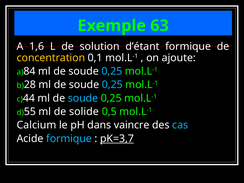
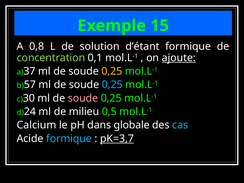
63: 63 -> 15 (160, 26)
1,6: 1,6 -> 0,8 (37, 46)
concentration colour: yellow -> light green (51, 58)
ajoute underline: none -> present (179, 58)
84: 84 -> 37 (29, 71)
0,25 colour: light blue -> yellow (112, 71)
28: 28 -> 57 (30, 85)
44: 44 -> 30 (29, 98)
soude colour: light blue -> pink (83, 98)
55: 55 -> 24 (30, 112)
solide: solide -> milieu (84, 112)
vaincre: vaincre -> globale (132, 125)
